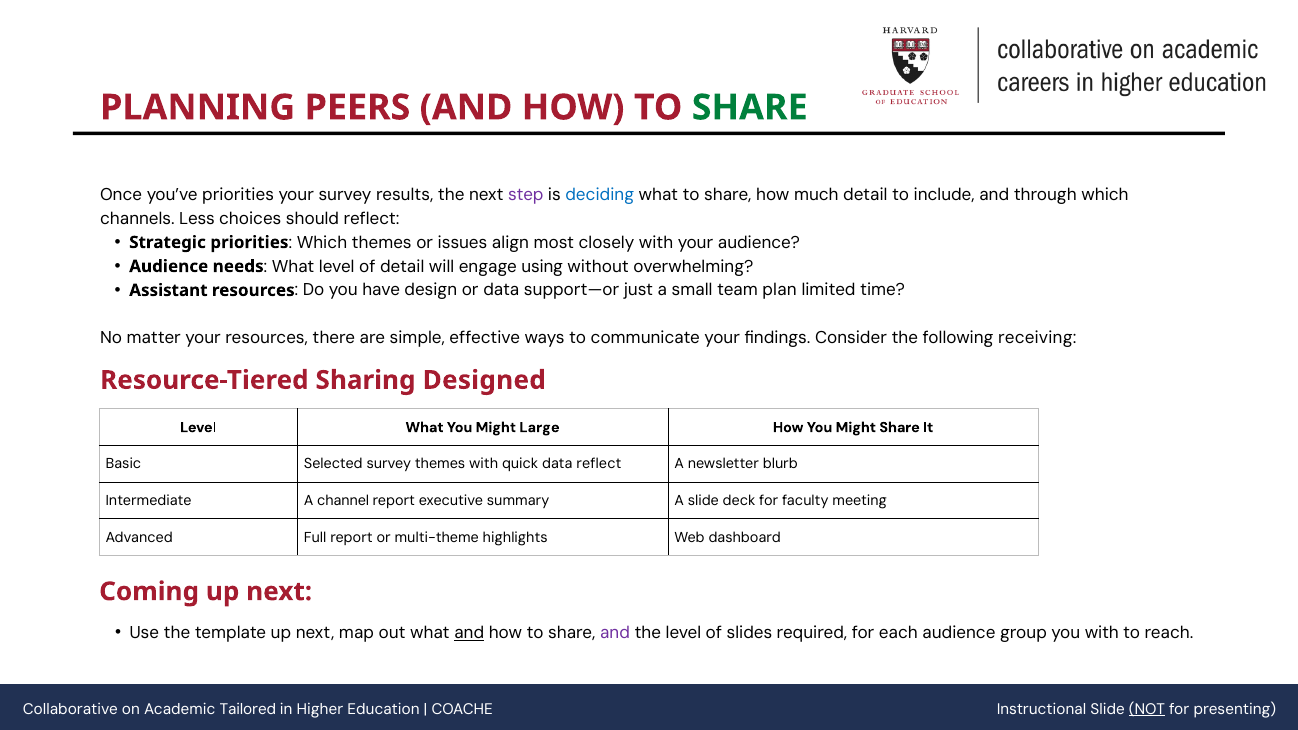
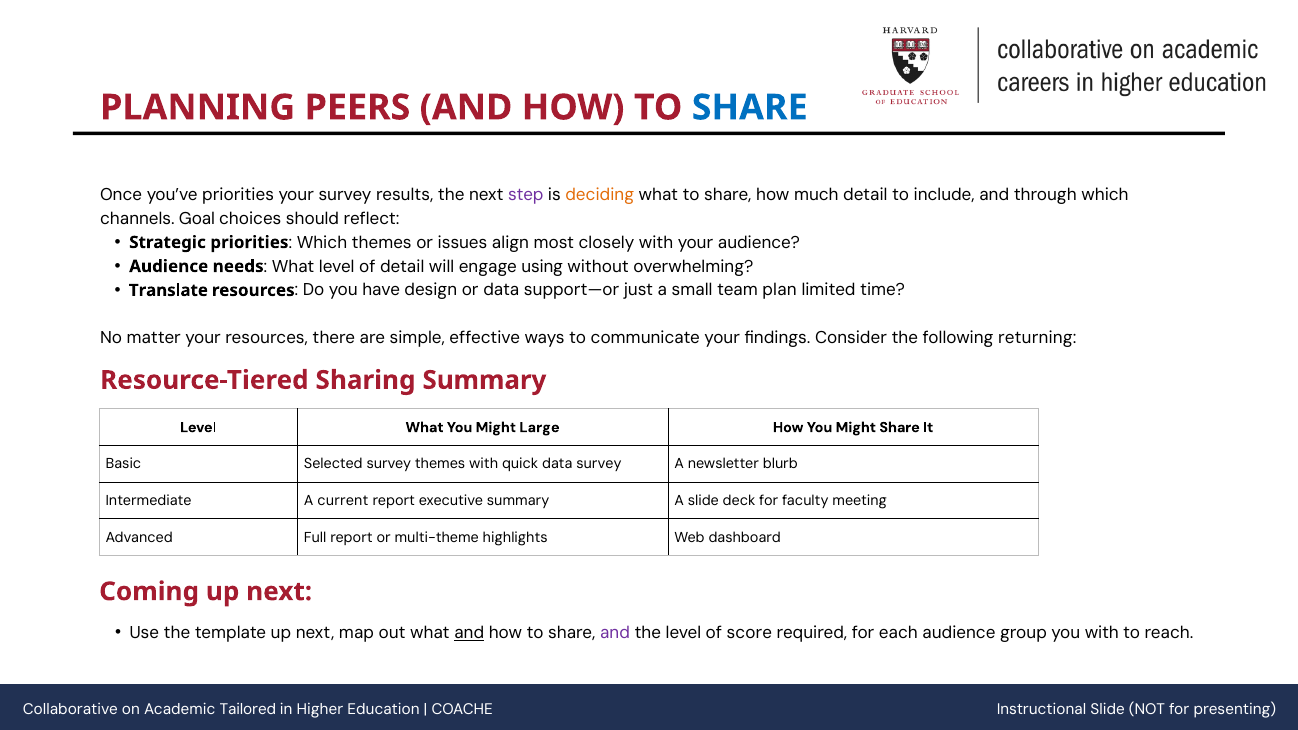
SHARE colour: green -> blue (750, 108)
deciding colour: blue -> orange (600, 195)
Less: Less -> Goal (197, 218)
Assistant: Assistant -> Translate (168, 290)
receiving: receiving -> returning (1037, 338)
Sharing Designed: Designed -> Summary (484, 380)
data reflect: reflect -> survey (599, 464)
channel: channel -> current (343, 501)
slides: slides -> score (749, 633)
NOT underline: present -> none (1147, 709)
